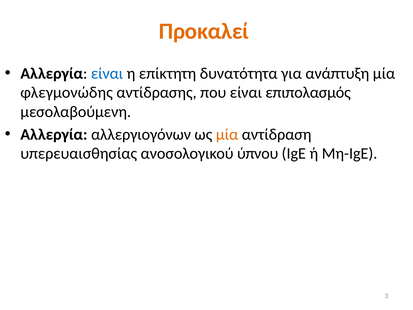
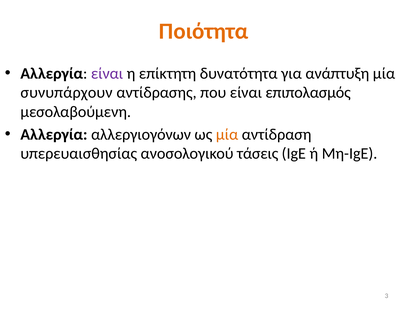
Προκαλεί: Προκαλεί -> Ποιότητα (204, 31)
είναι colour: blue -> purple (107, 73)
φλεγμονώδης: φλεγμονώδης -> συνυπάρχουν (67, 93)
ύπνου: ύπνου -> τάσεις (258, 154)
